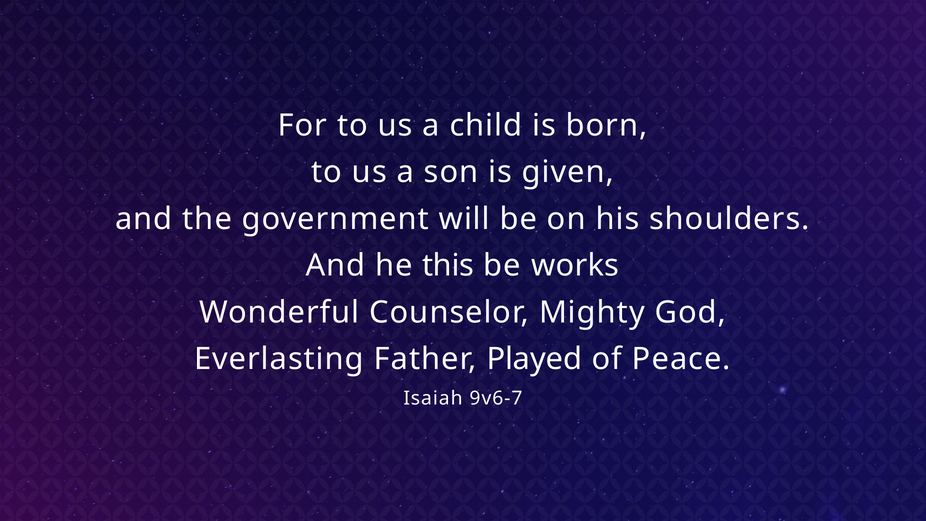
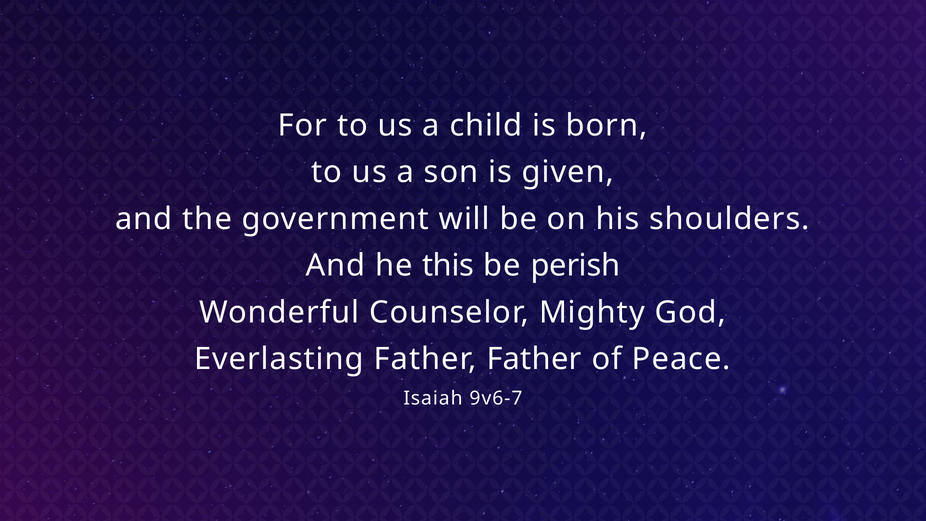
works: works -> perish (575, 266)
Father Played: Played -> Father (534, 359)
